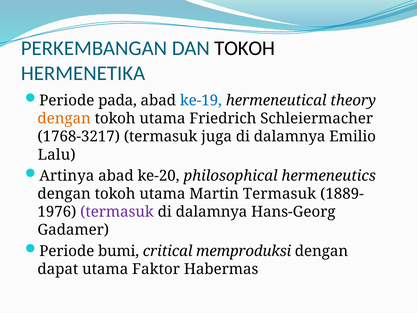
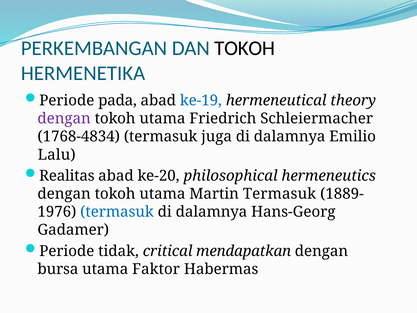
dengan colour: orange -> purple (64, 118)
1768-3217: 1768-3217 -> 1768-4834 (79, 137)
Artinya: Artinya -> Realitas (67, 176)
termasuk colour: purple -> blue (117, 212)
bumi: bumi -> tidak (118, 251)
memproduksi: memproduksi -> mendapatkan (244, 251)
dapat: dapat -> bursa (58, 269)
